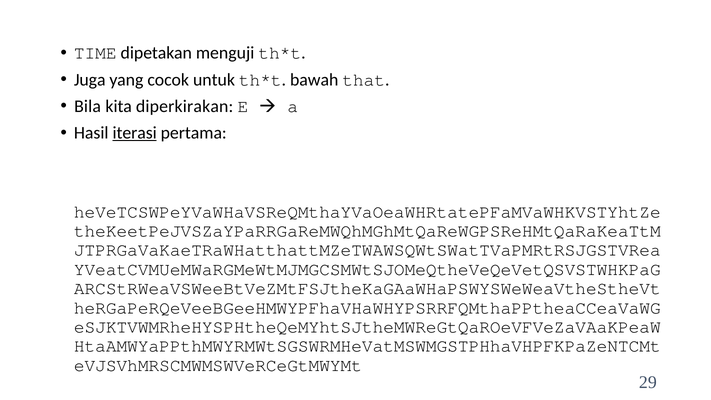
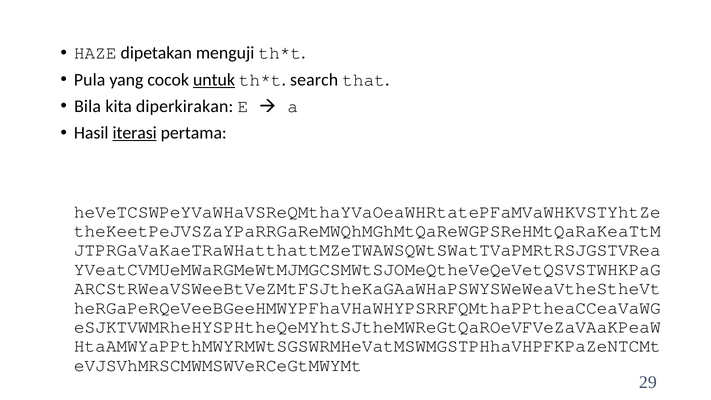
TIME: TIME -> HAZE (95, 53)
Juga: Juga -> Pula (90, 80)
untuk underline: none -> present (214, 80)
bawah: bawah -> search (314, 80)
